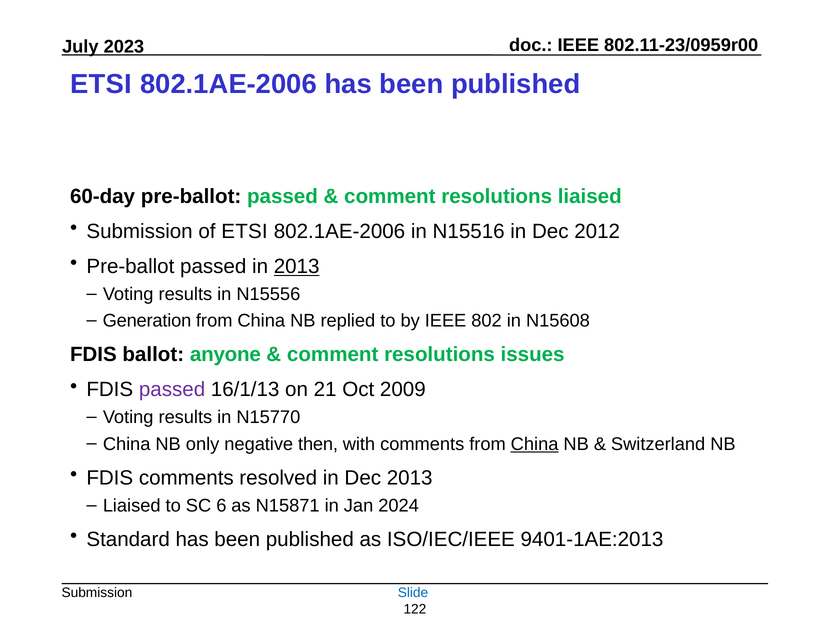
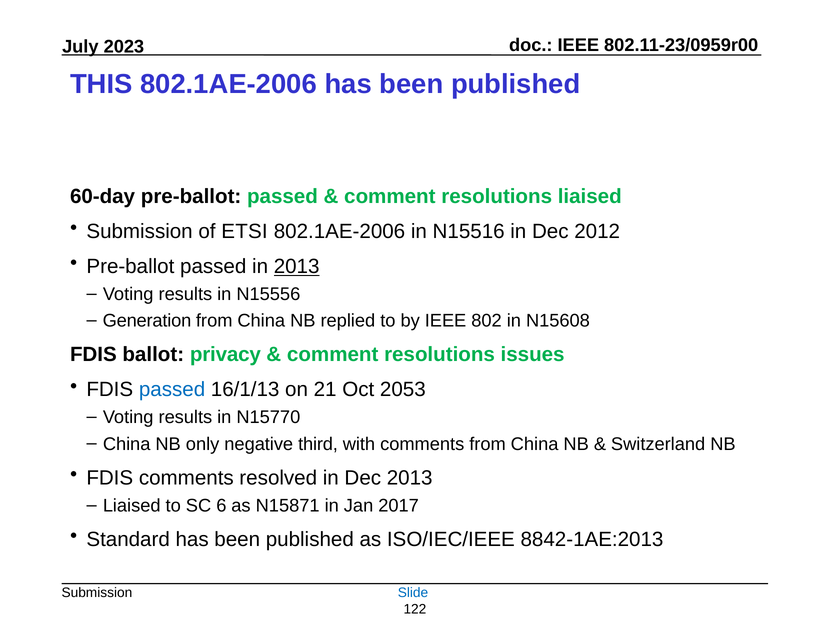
ETSI: ETSI -> THIS (101, 84)
anyone: anyone -> privacy (225, 354)
passed colour: purple -> blue (172, 389)
2009: 2009 -> 2053 (403, 389)
then: then -> third (318, 443)
China underline: present -> none (535, 443)
2024: 2024 -> 2017 (399, 505)
9401-1AE:2013: 9401-1AE:2013 -> 8842-1AE:2013 (592, 539)
